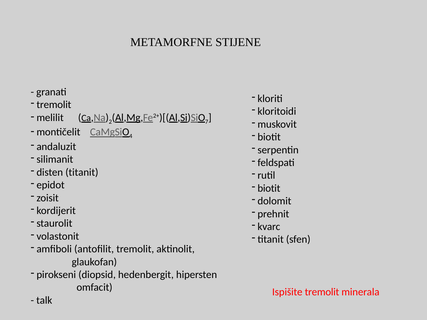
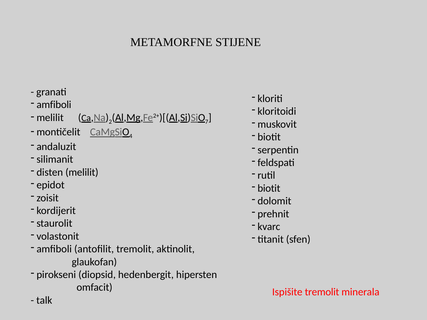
tremolit: tremolit -> amfiboli (54, 105)
disten titanit: titanit -> melilit (82, 172)
